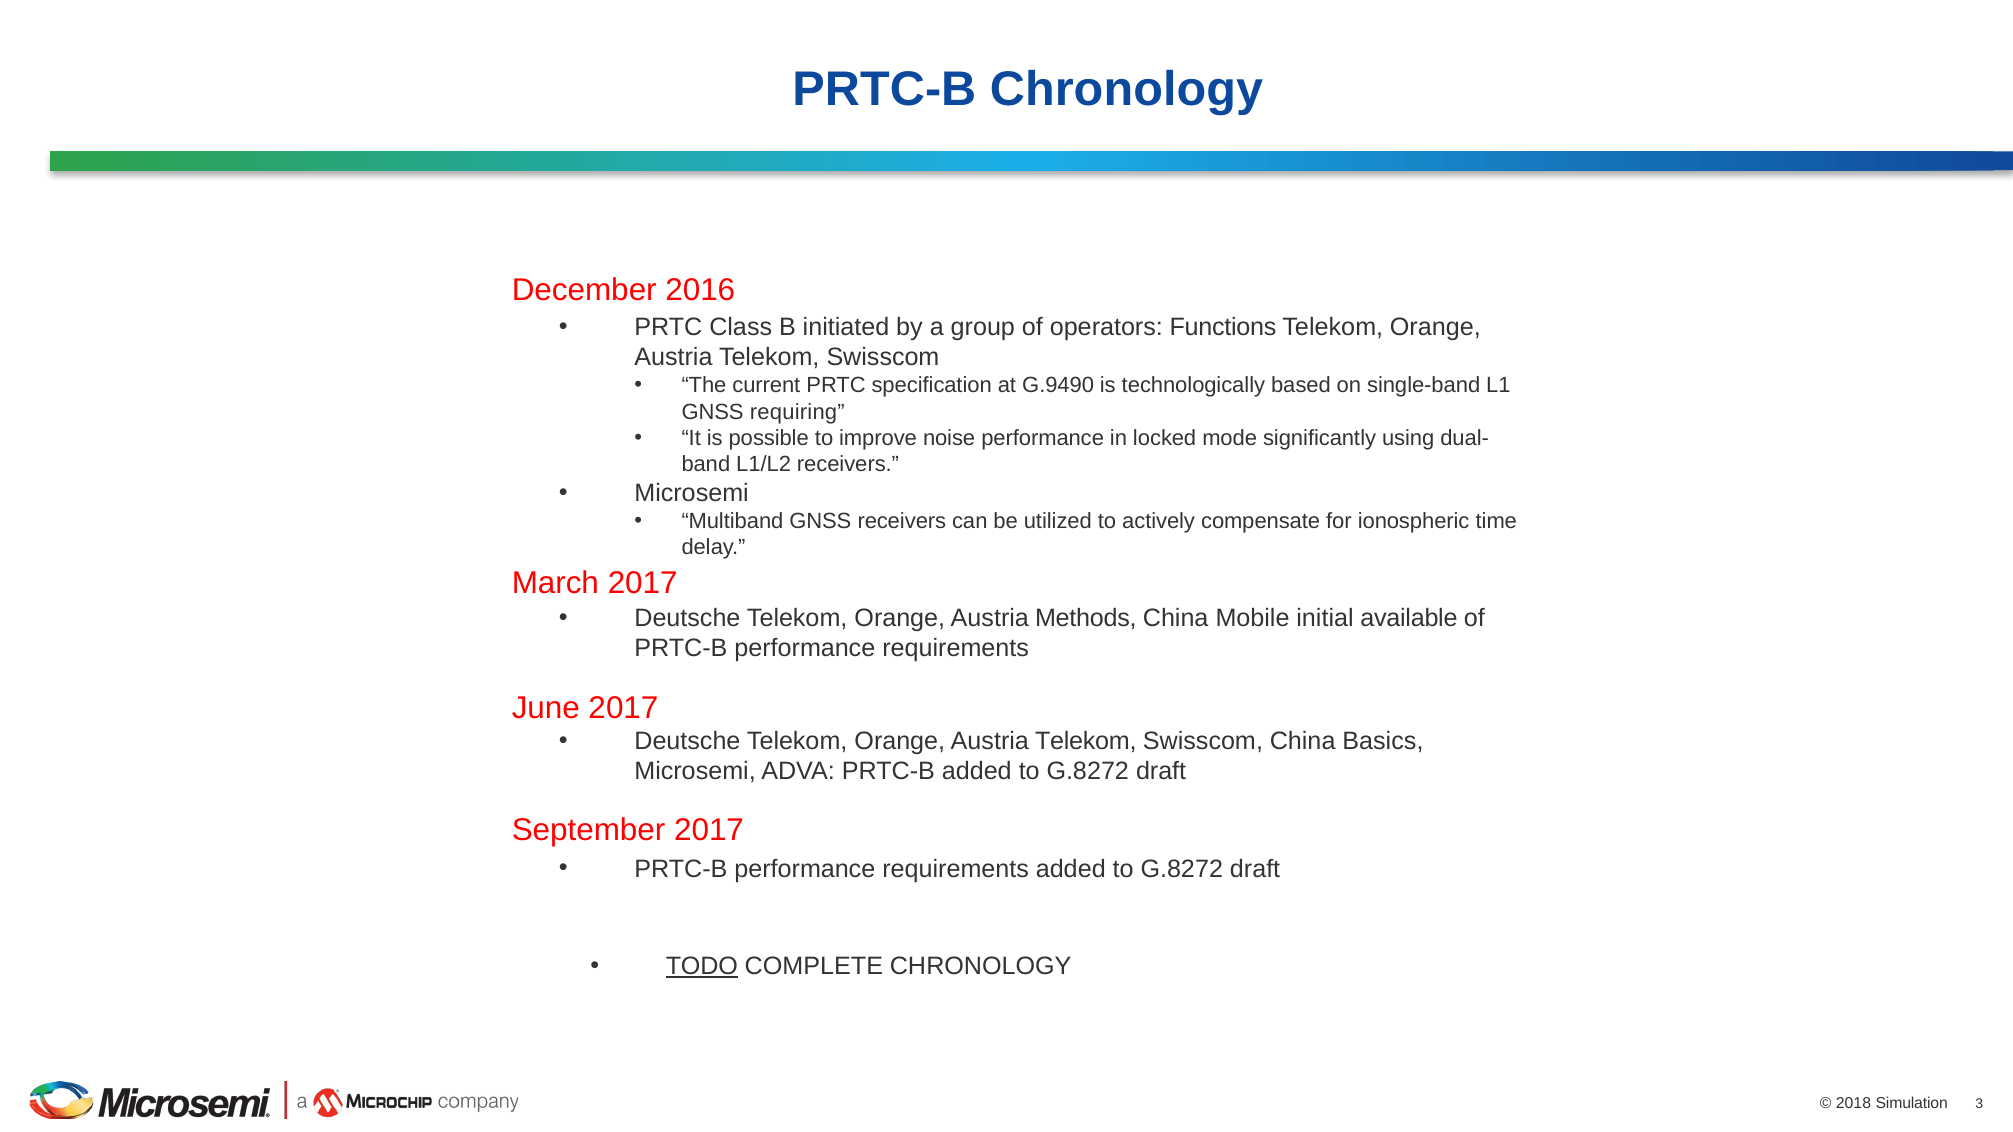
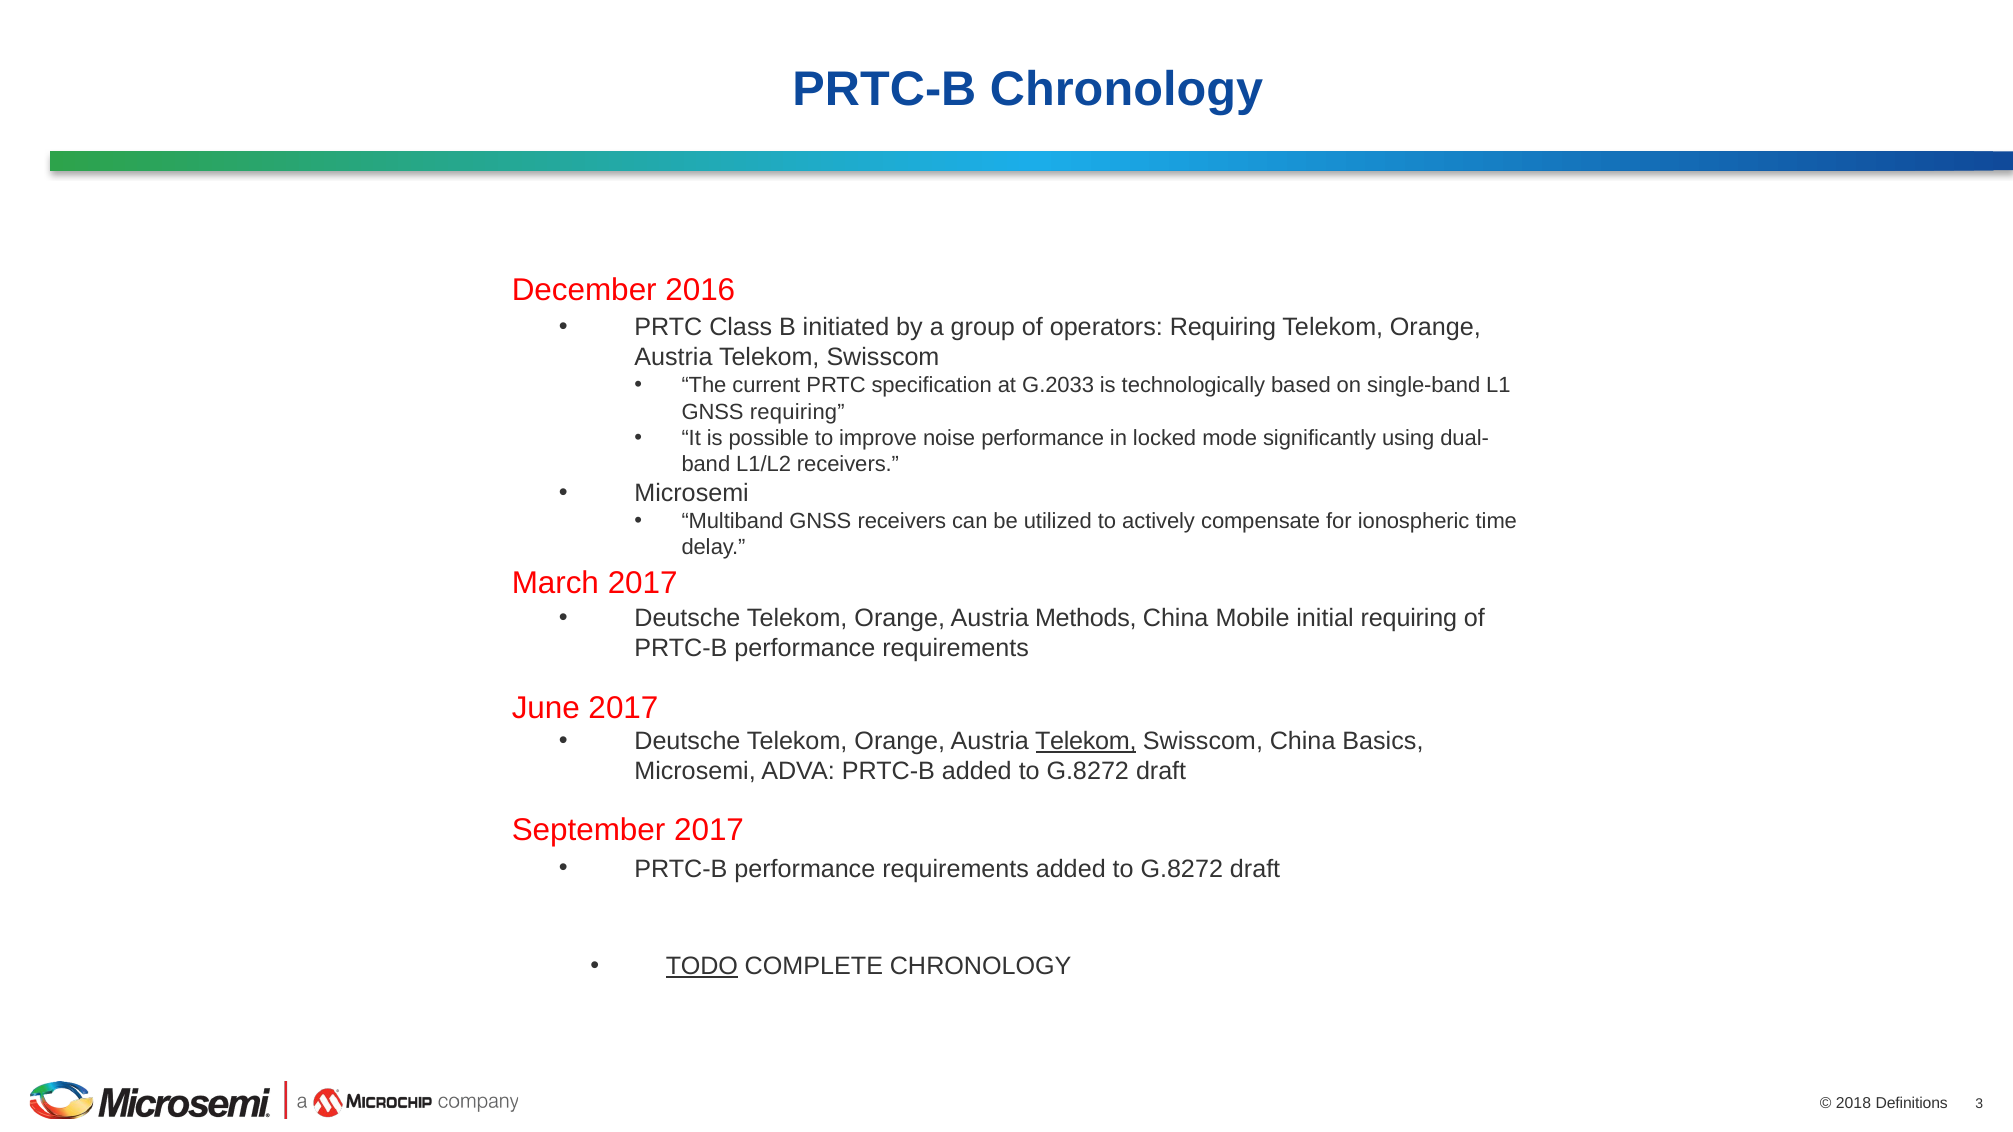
operators Functions: Functions -> Requiring (1223, 327)
G.9490: G.9490 -> G.2033 (1058, 386)
initial available: available -> requiring (1409, 619)
Telekom underline: none -> present (1086, 741)
Simulation: Simulation -> Definitions (1912, 1104)
